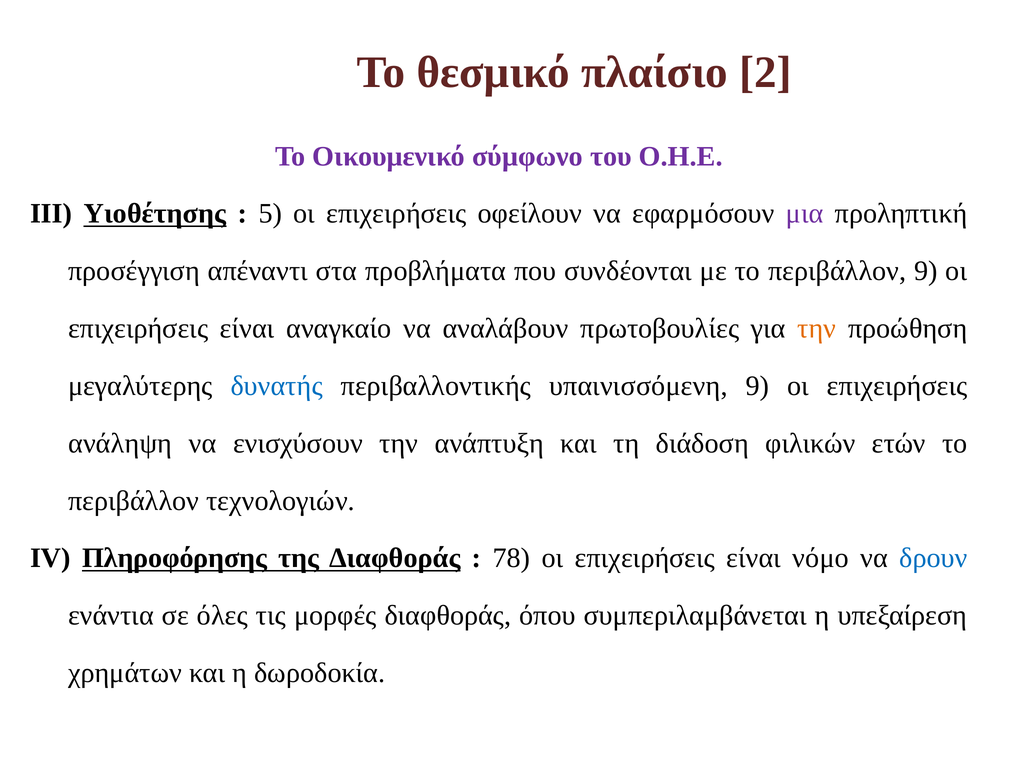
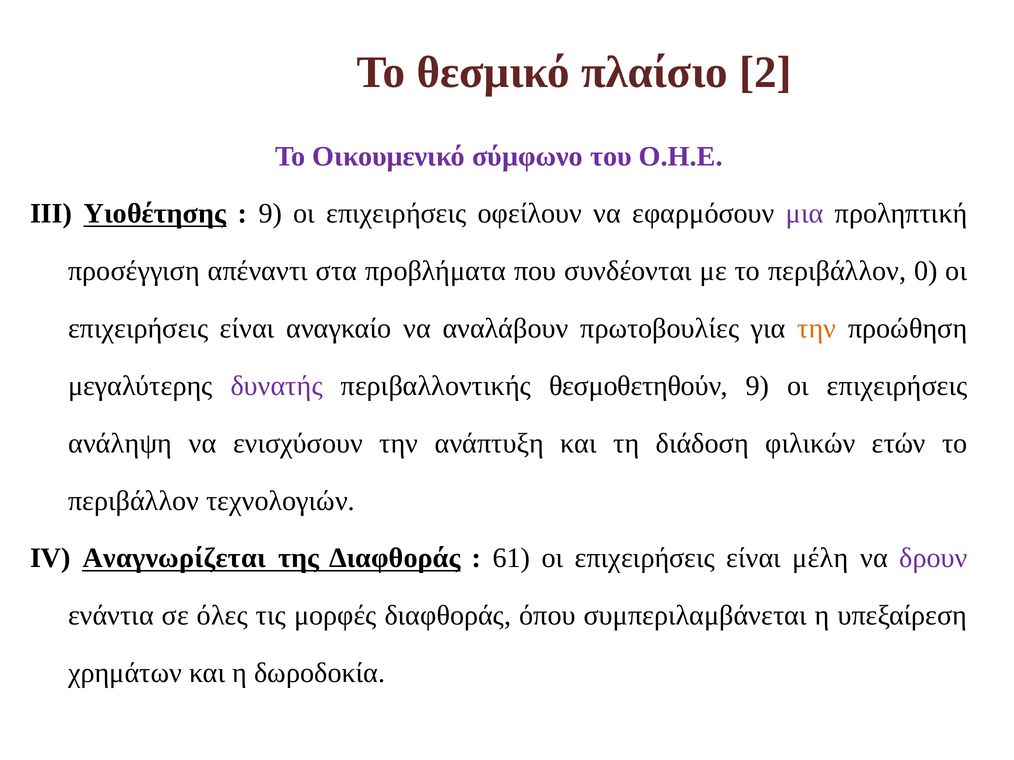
5: 5 -> 9 (270, 214)
περιβάλλον 9: 9 -> 0 (926, 271)
δυνατής colour: blue -> purple (277, 386)
υπαινισσόμενη: υπαινισσόμενη -> θεσμοθετηθούν (639, 386)
Πληροφόρησης: Πληροφόρησης -> Αναγνωρίζεται (174, 558)
78: 78 -> 61 (512, 558)
νόμο: νόμο -> μέλη (821, 558)
δρουν colour: blue -> purple (933, 558)
